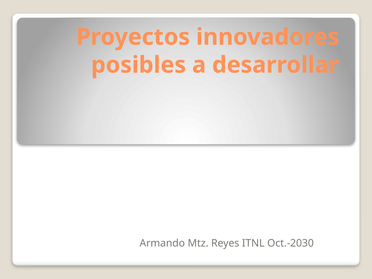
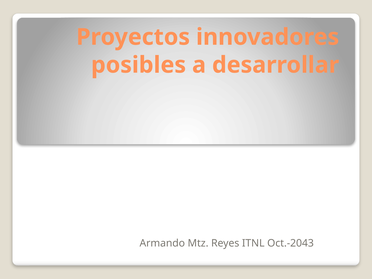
Oct.-2030: Oct.-2030 -> Oct.-2043 (291, 243)
